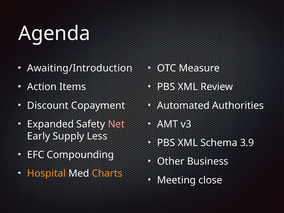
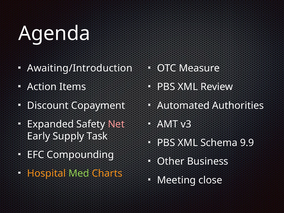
Less: Less -> Task (97, 136)
3.9: 3.9 -> 9.9 (247, 143)
Med colour: white -> light green (79, 173)
